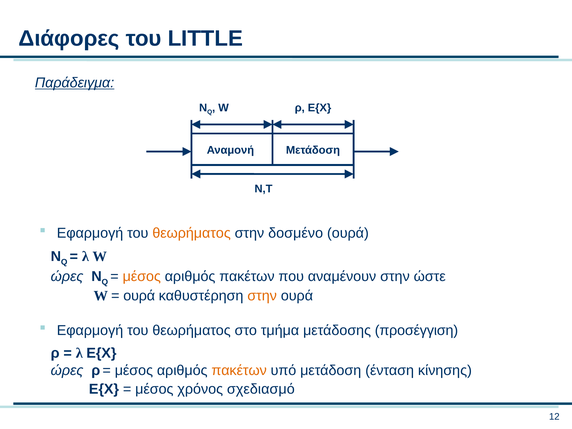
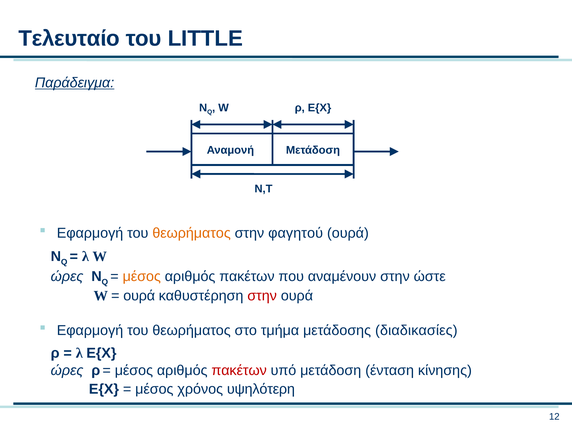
Διάφορες: Διάφορες -> Τελευταίο (69, 39)
δοσμένο: δοσμένο -> φαγητού (296, 233)
στην colour: orange -> red (262, 296)
προσέγγιση: προσέγγιση -> διαδικασίες (416, 330)
πακέτων colour: orange -> red (239, 371)
σχεδιασμό: σχεδιασμό -> υψηλότερη (261, 389)
